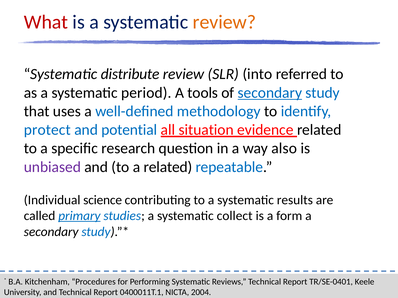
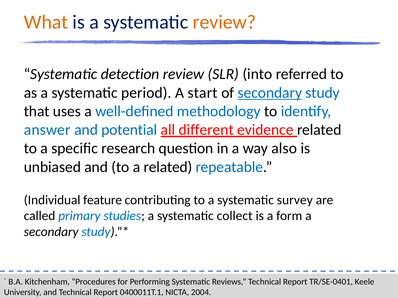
What colour: red -> orange (46, 22)
distribute: distribute -> detection (130, 74)
tools: tools -> start (203, 93)
protect: protect -> answer (47, 130)
situation: situation -> different (206, 130)
unbiased colour: purple -> black (52, 167)
science: science -> feature (103, 200)
results: results -> survey (295, 200)
primary underline: present -> none (79, 216)
